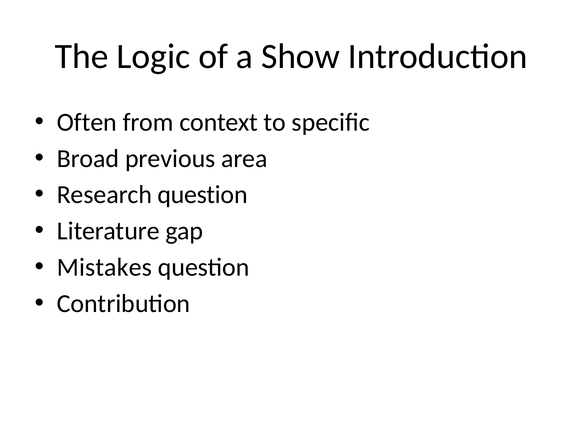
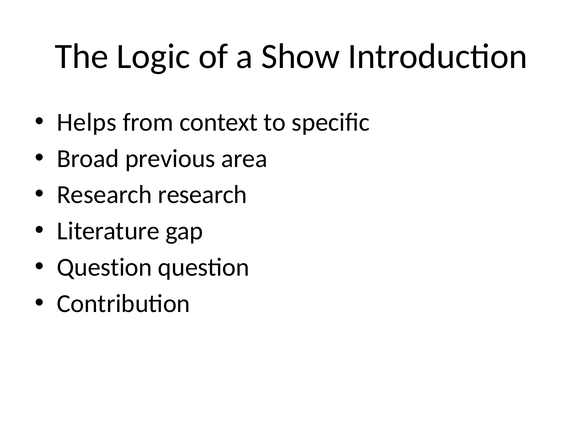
Often: Often -> Helps (87, 122)
Research question: question -> research (203, 195)
Mistakes: Mistakes -> Question (104, 267)
